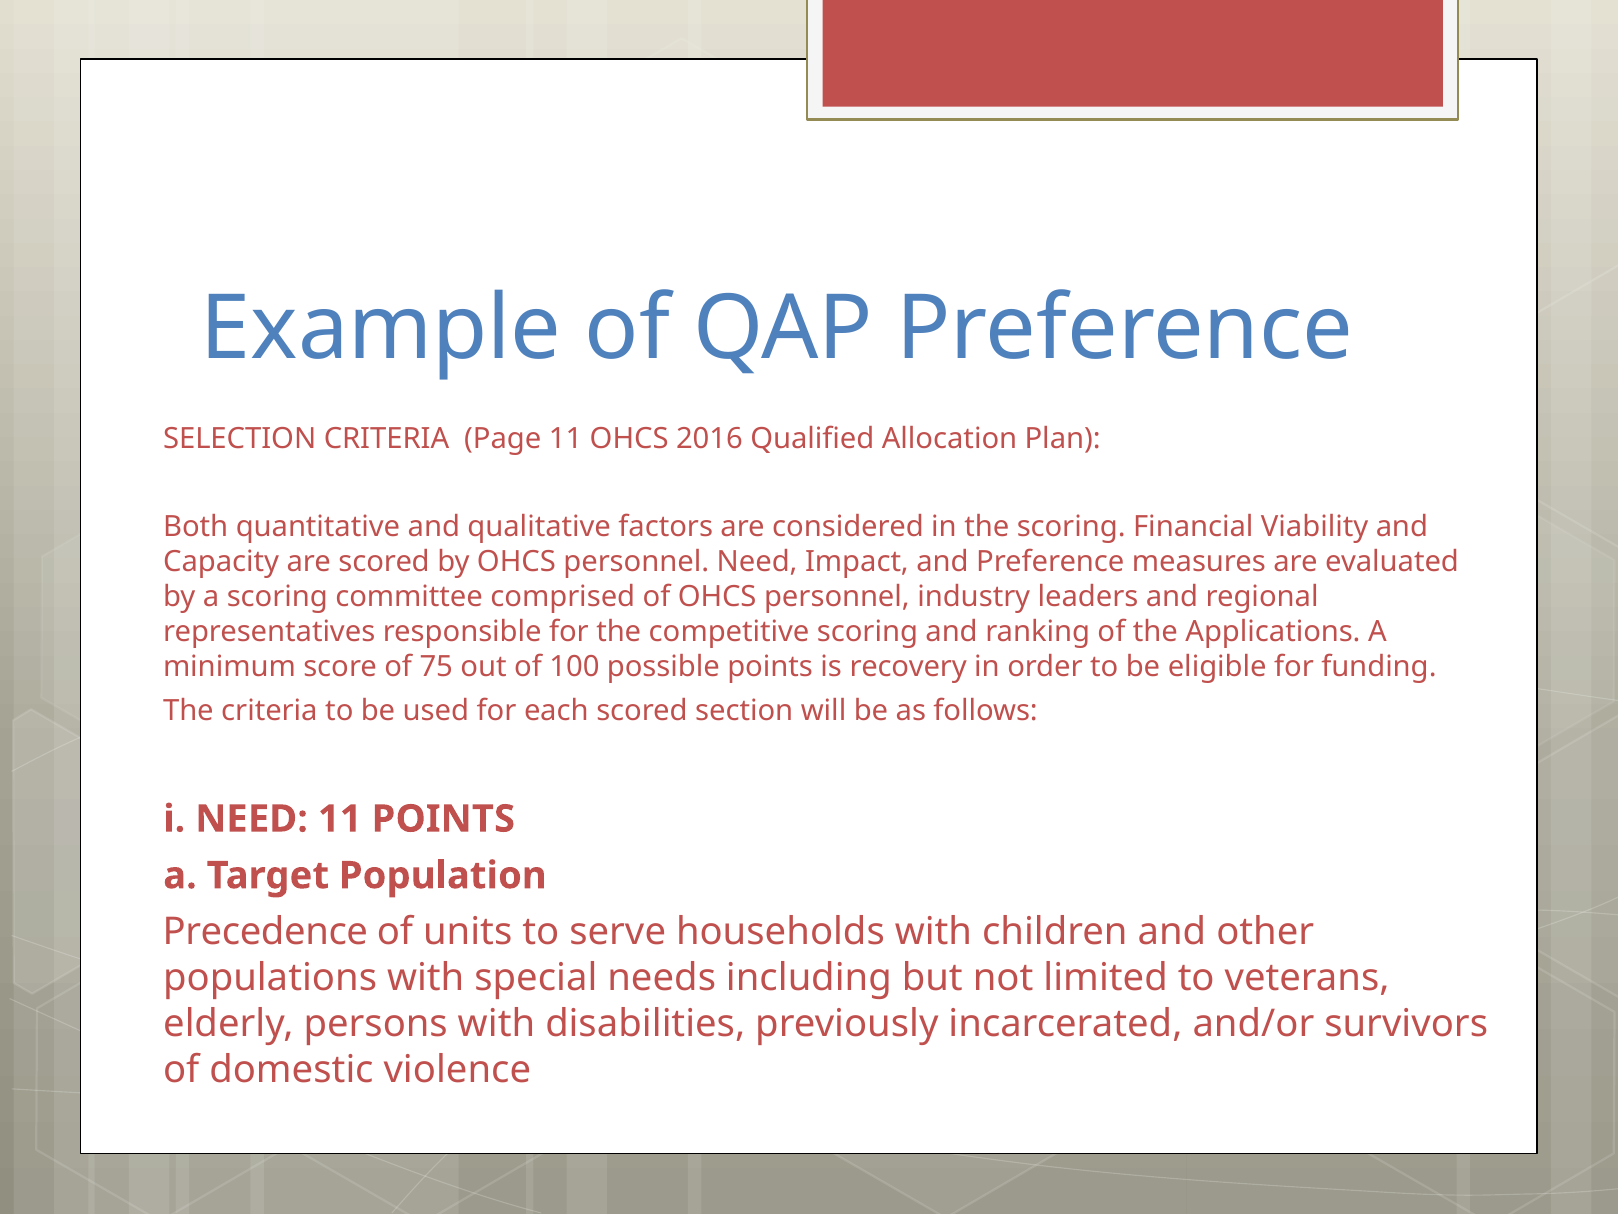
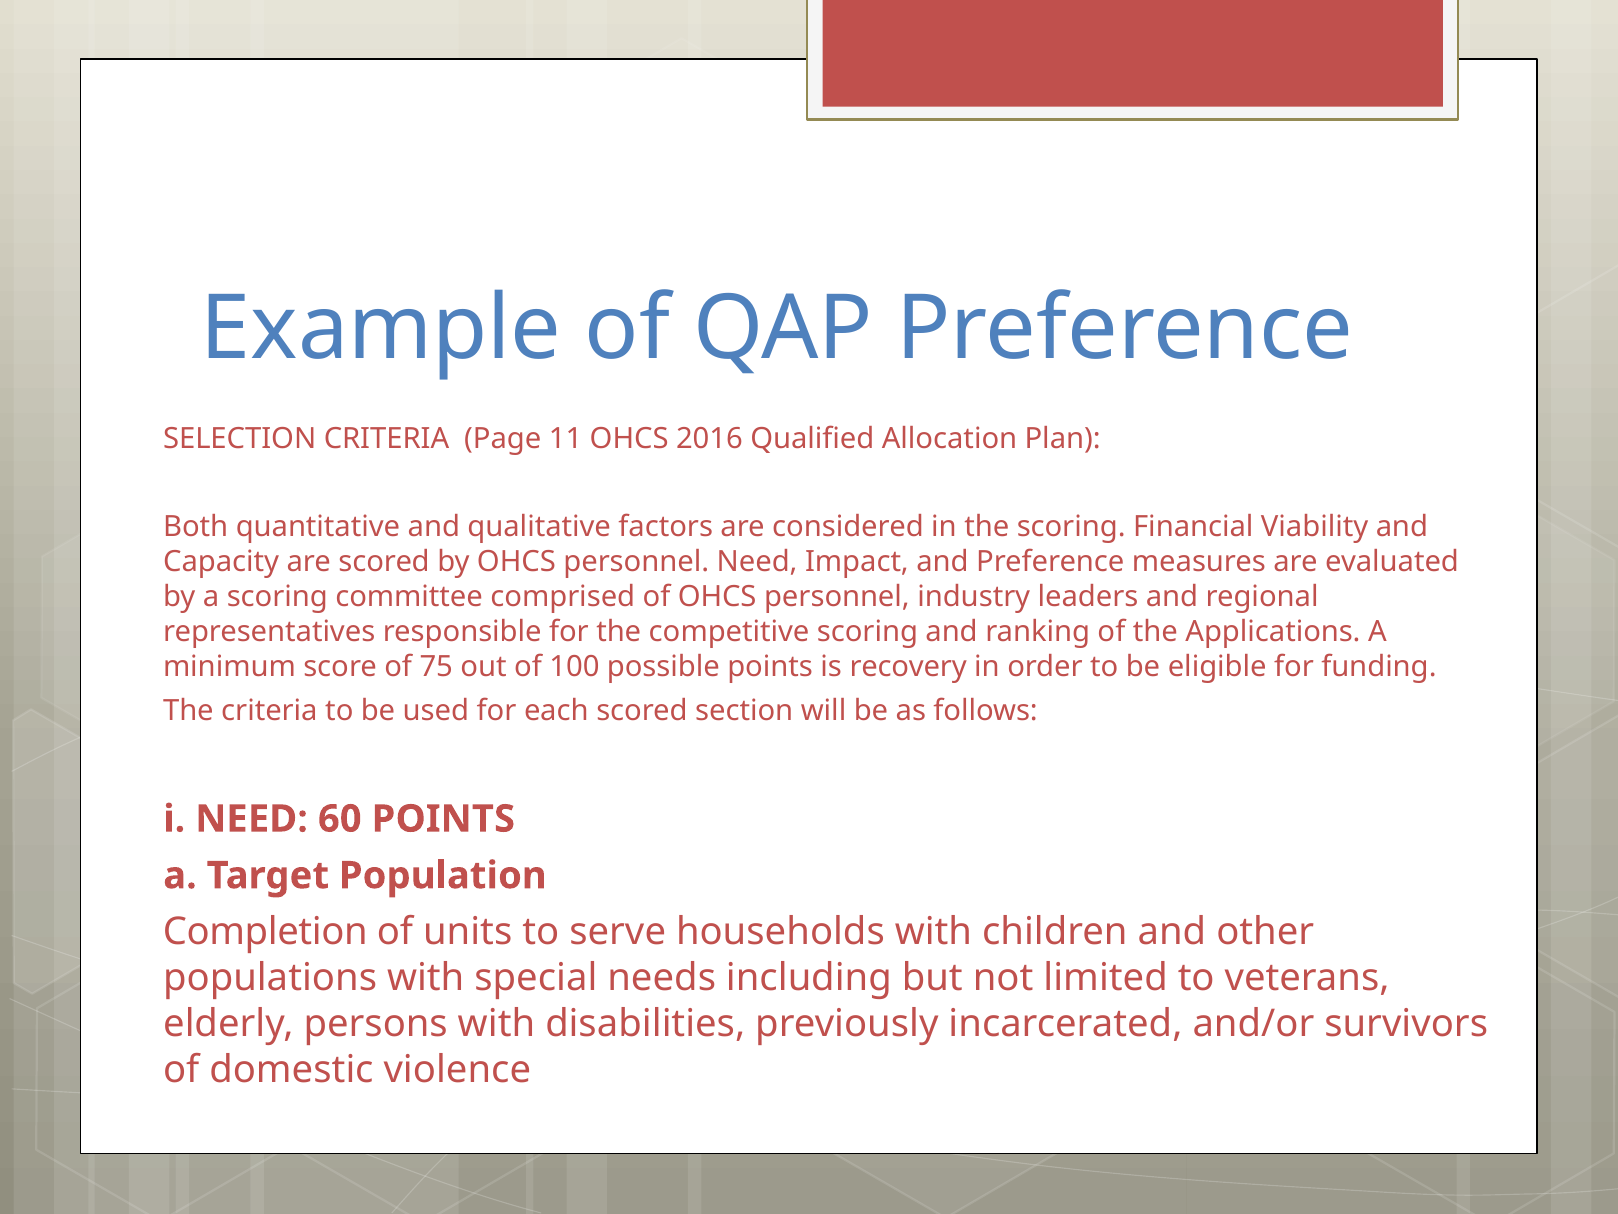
NEED 11: 11 -> 60 (340, 819)
Precedence: Precedence -> Completion (265, 932)
